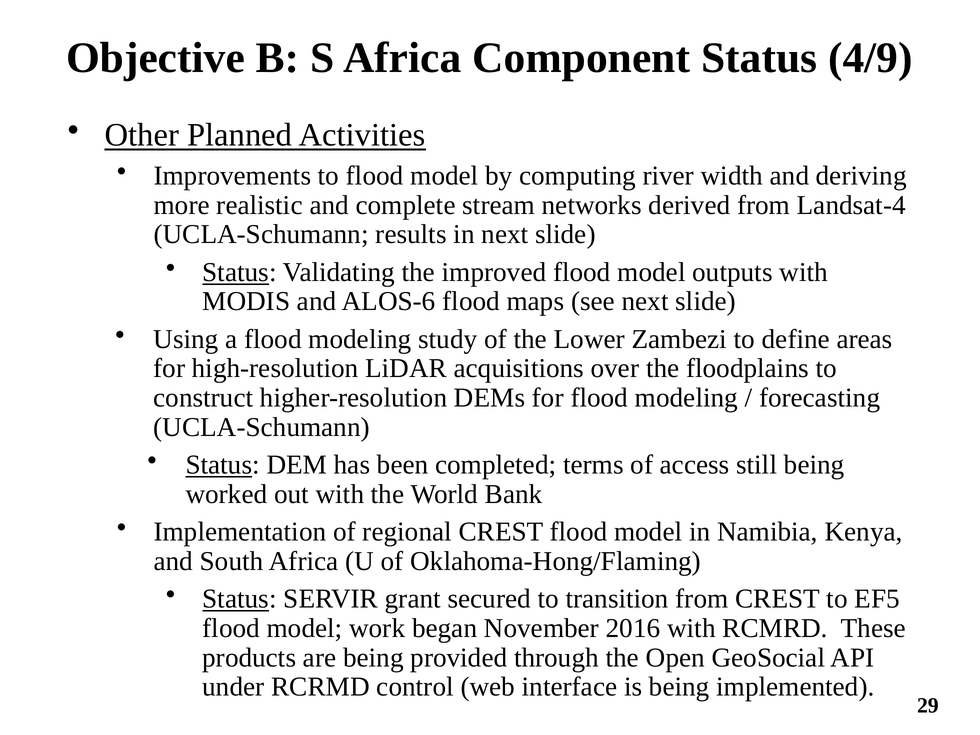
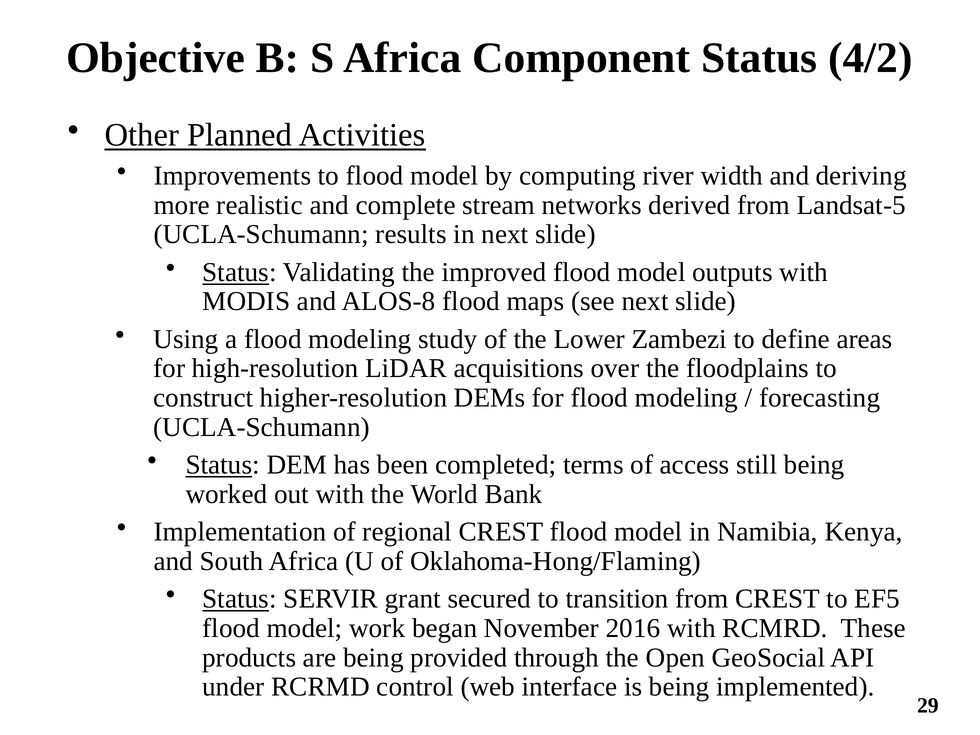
4/9: 4/9 -> 4/2 (870, 58)
Landsat-4: Landsat-4 -> Landsat-5 (851, 205)
ALOS-6: ALOS-6 -> ALOS-8 (389, 301)
